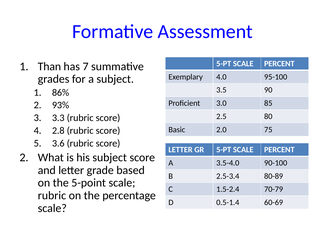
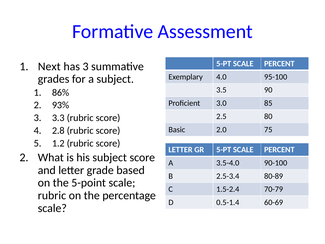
Than: Than -> Next (49, 66)
has 7: 7 -> 3 (86, 66)
3.6: 3.6 -> 1.2 (58, 143)
